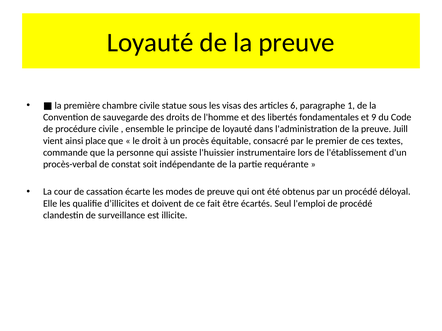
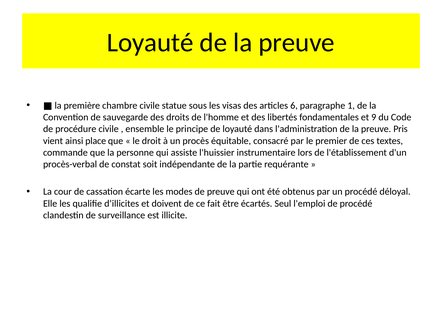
Juill: Juill -> Pris (400, 129)
